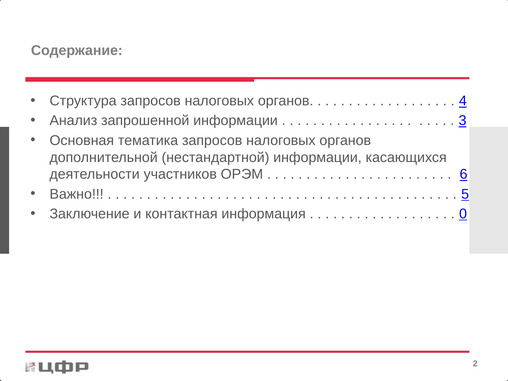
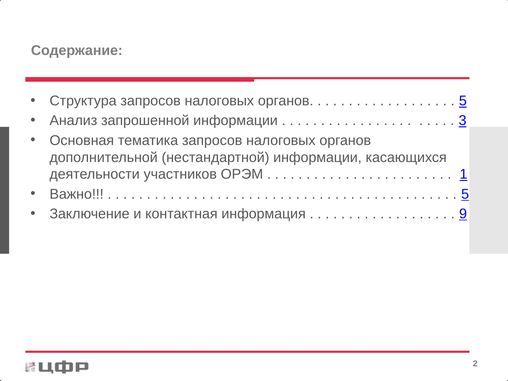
4: 4 -> 5 (463, 101)
6: 6 -> 1 (464, 174)
0: 0 -> 9 (463, 214)
